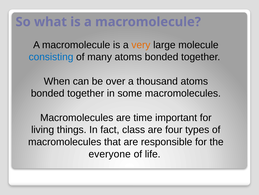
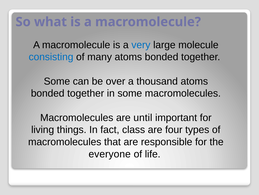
very colour: orange -> blue (141, 45)
When: When -> Some (57, 81)
time: time -> until (143, 117)
